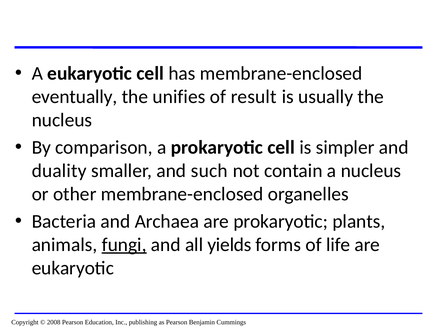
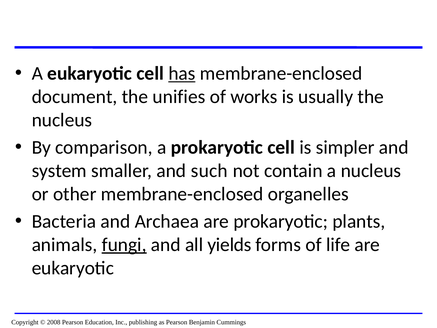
has underline: none -> present (182, 73)
eventually: eventually -> document (75, 97)
result: result -> works (254, 97)
duality: duality -> system (59, 171)
